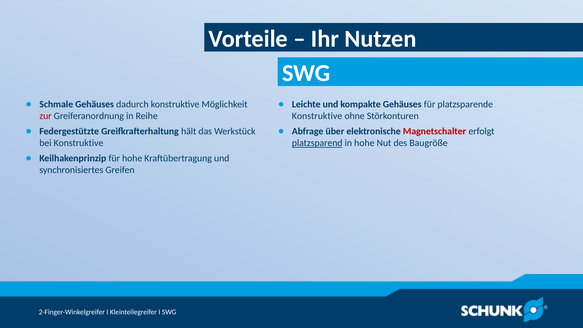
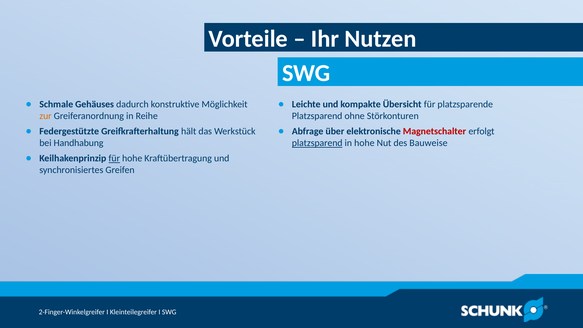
kompakte Gehäuses: Gehäuses -> Übersicht (402, 104)
zur colour: red -> orange (45, 116)
Konstruktive: Konstruktive -> Platzsparend (317, 116)
bei Konstruktive: Konstruktive -> Handhabung (79, 143)
Baugröße: Baugröße -> Bauweise (428, 143)
für underline: none -> present (114, 158)
